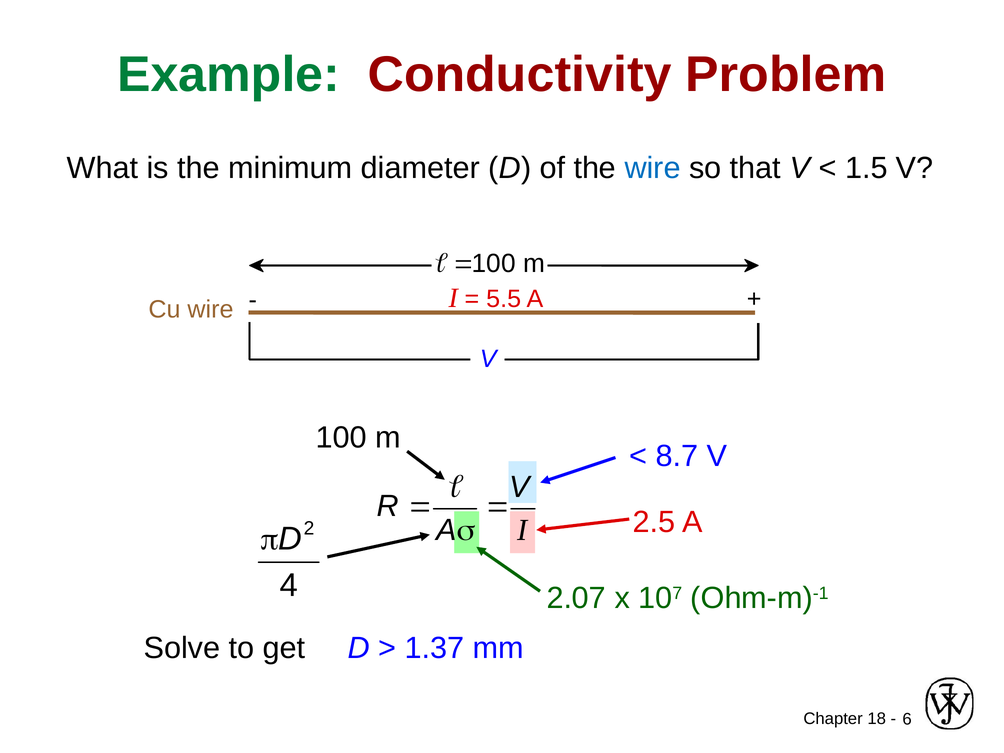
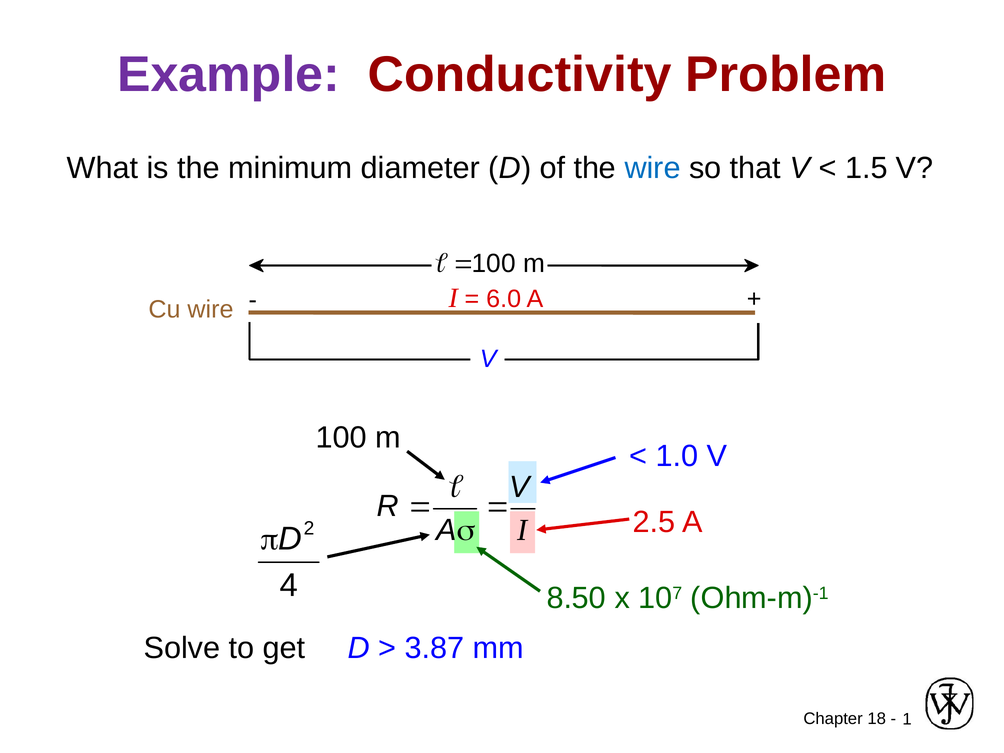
Example colour: green -> purple (229, 75)
5.5: 5.5 -> 6.0 (504, 299)
8.7: 8.7 -> 1.0 (677, 456)
2.07: 2.07 -> 8.50 (576, 598)
1.37: 1.37 -> 3.87 (435, 648)
6: 6 -> 1 (907, 719)
